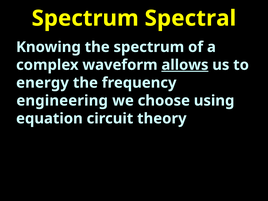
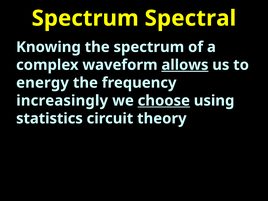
engineering: engineering -> increasingly (62, 101)
choose underline: none -> present (164, 101)
equation: equation -> statistics (49, 119)
